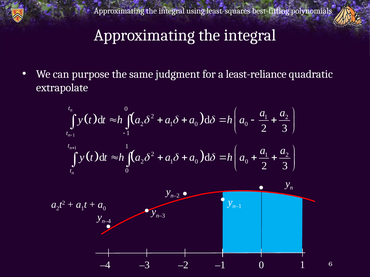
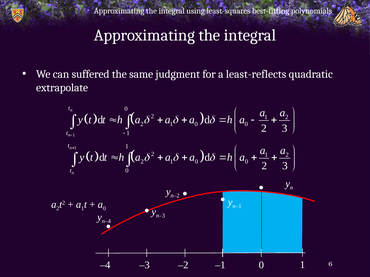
purpose: purpose -> suffered (91, 74)
least-reliance: least-reliance -> least-reflects (256, 74)
